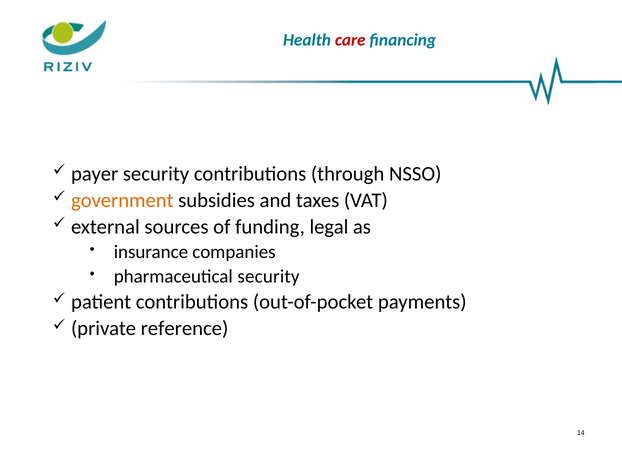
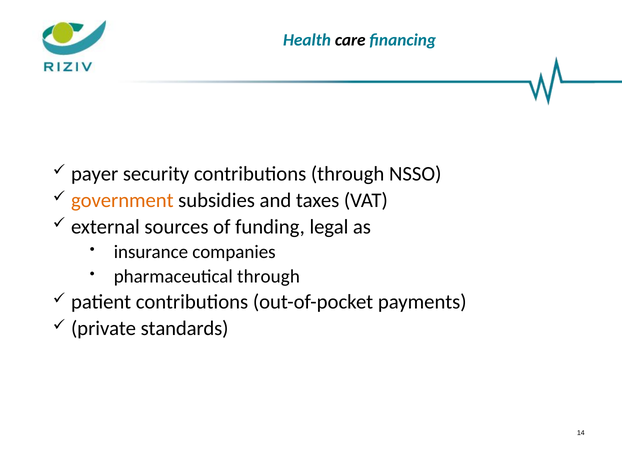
care colour: red -> black (350, 40)
pharmaceutical security: security -> through (269, 276)
reference: reference -> standards (185, 328)
